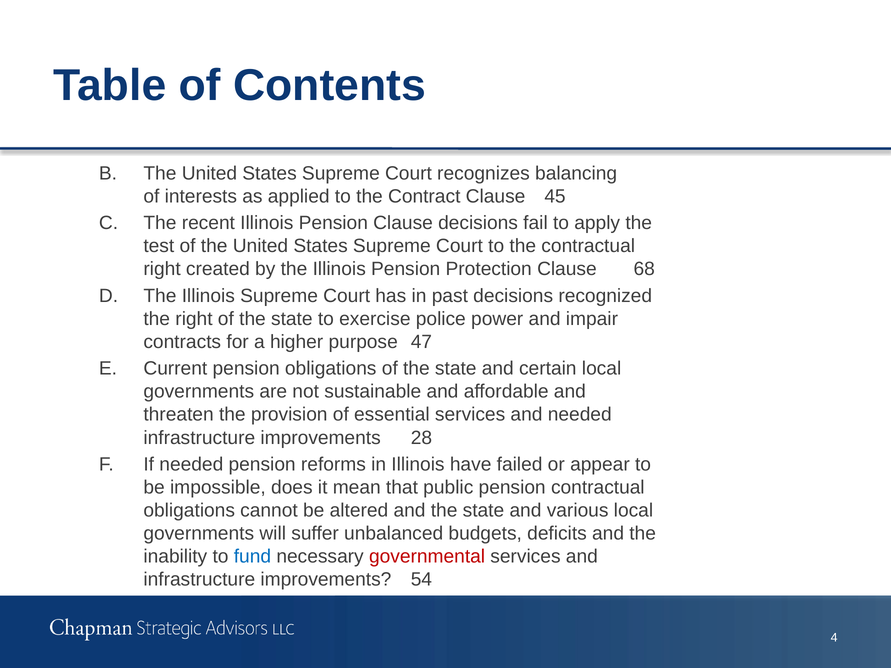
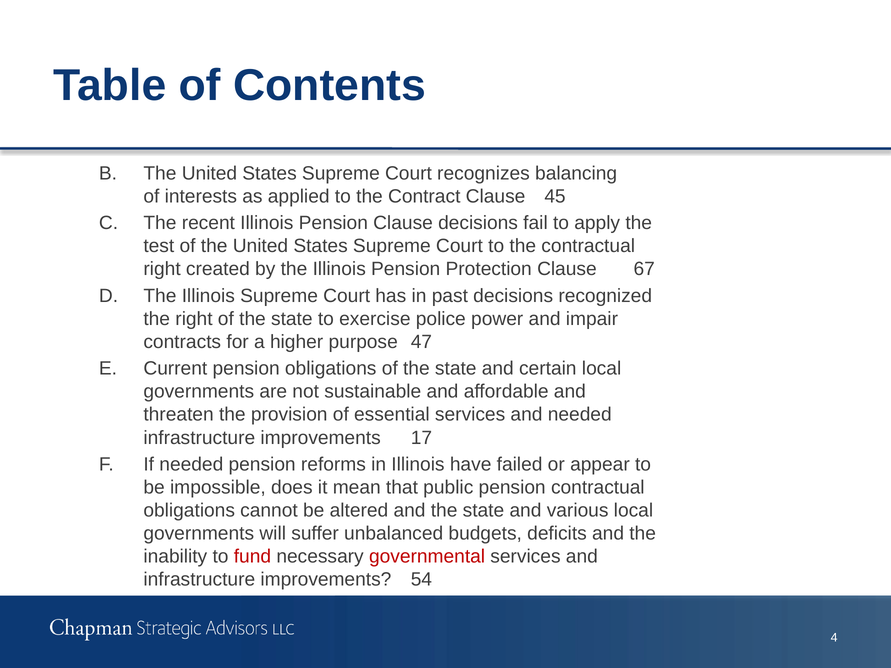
68: 68 -> 67 (644, 269)
28: 28 -> 17 (421, 438)
fund colour: blue -> red (252, 557)
